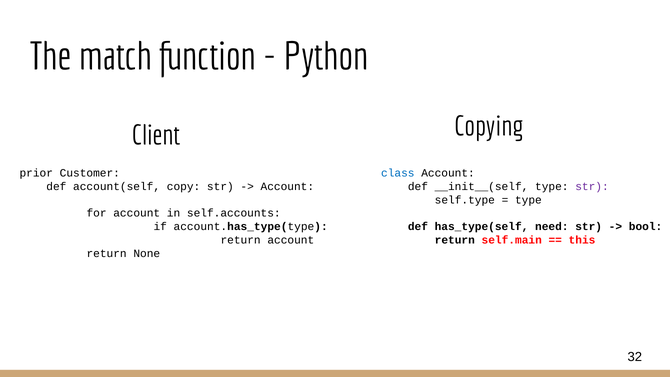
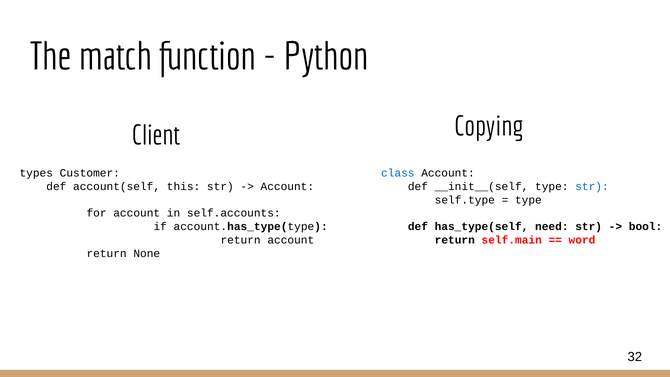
prior: prior -> types (36, 173)
copy: copy -> this (184, 186)
str colour: purple -> blue (592, 186)
this: this -> word (582, 240)
